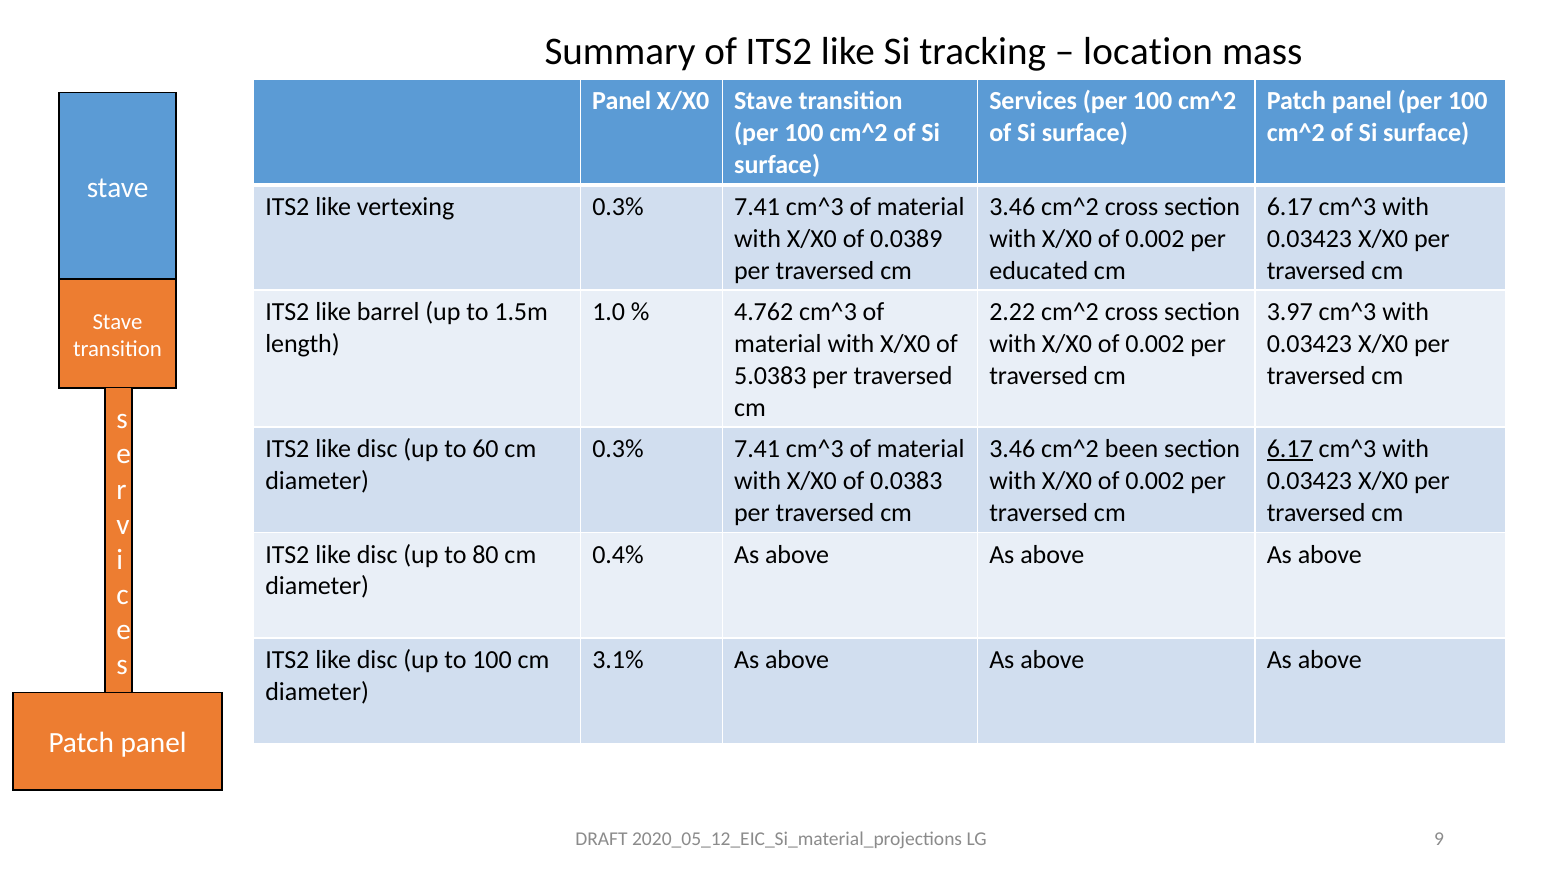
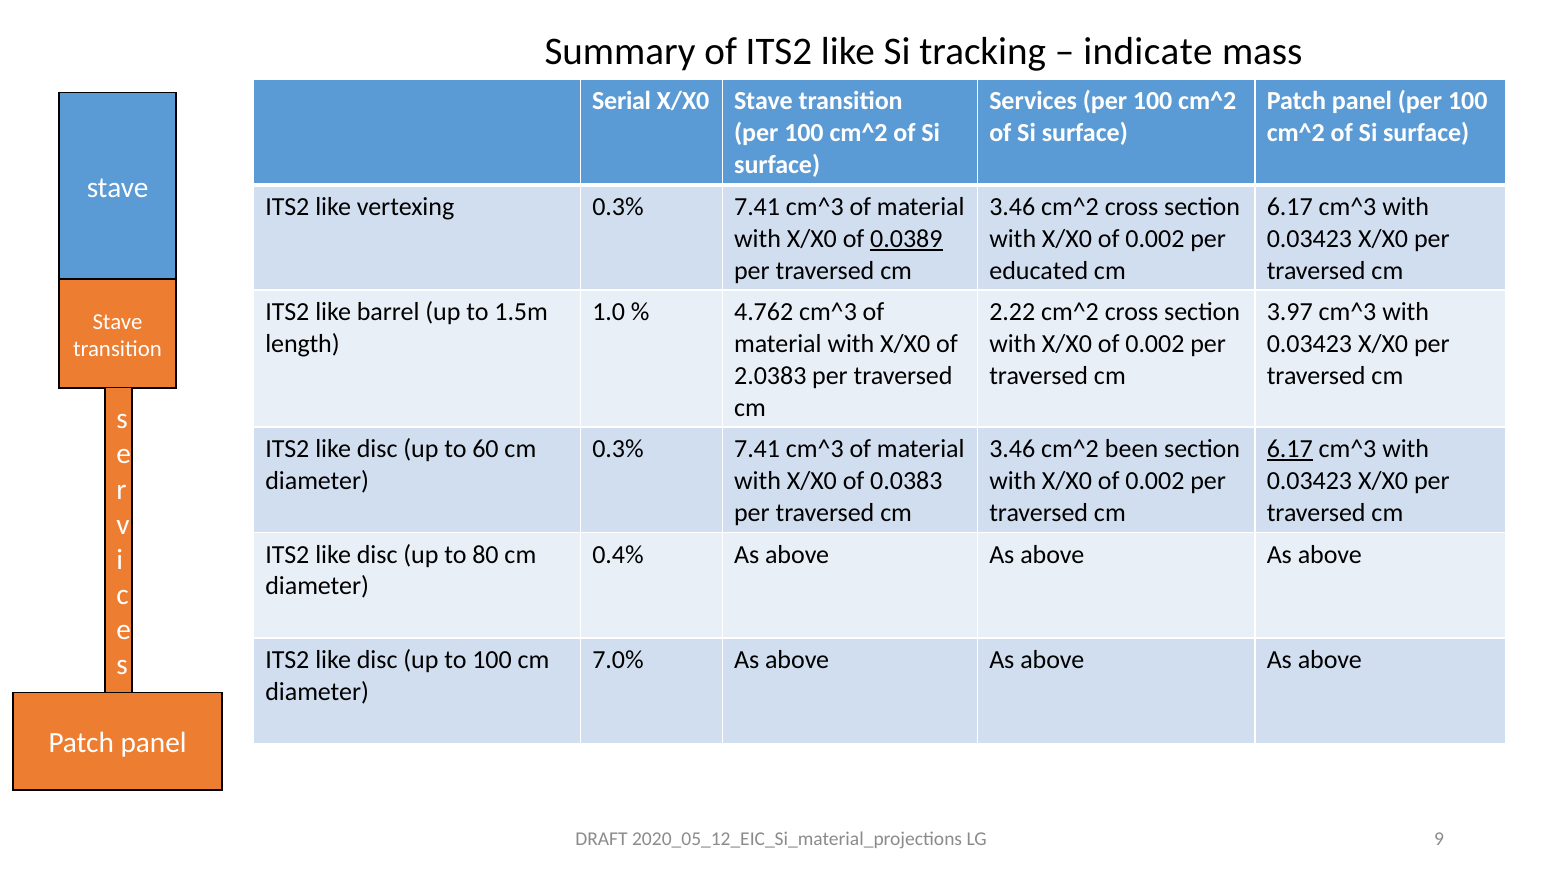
location: location -> indicate (1148, 52)
Panel: Panel -> Serial (622, 101)
0.0389 underline: none -> present (906, 239)
5.0383: 5.0383 -> 2.0383 (770, 376)
3.1%: 3.1% -> 7.0% (618, 660)
